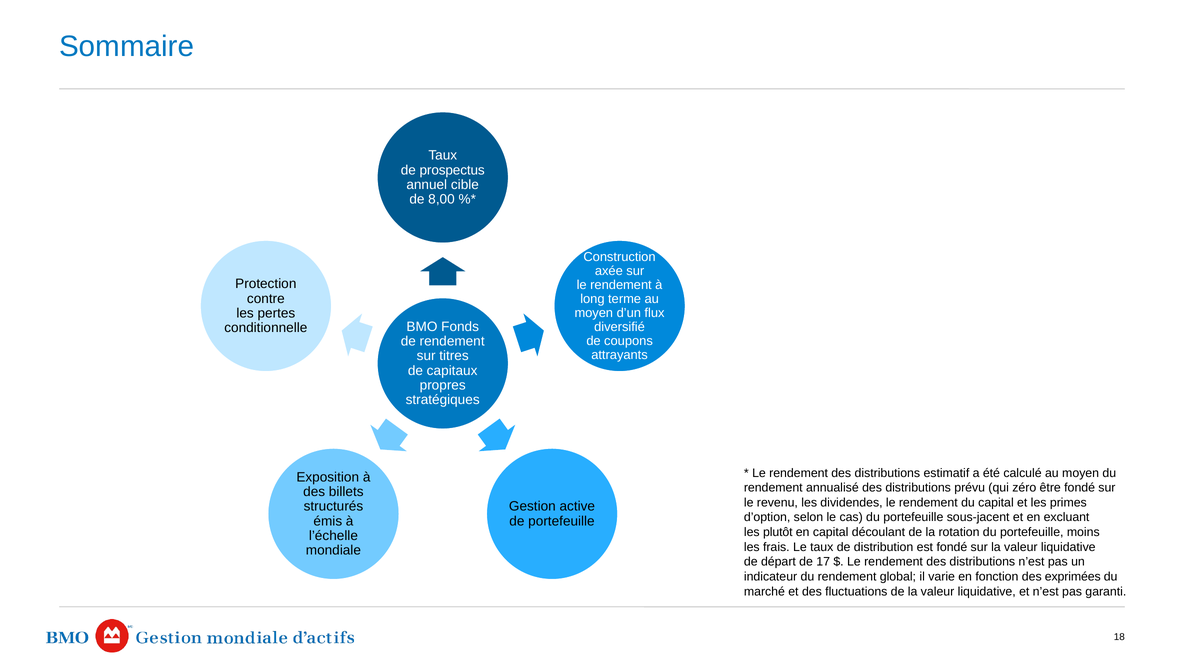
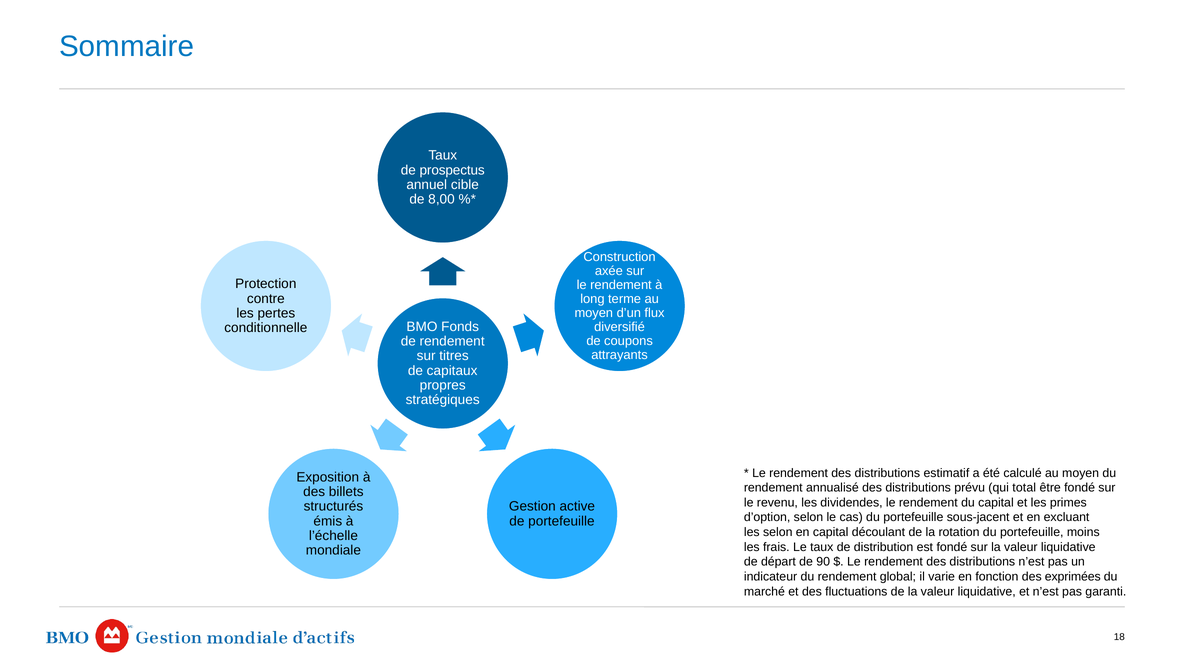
zéro: zéro -> total (1024, 488)
les plutôt: plutôt -> selon (778, 532)
17: 17 -> 90 (823, 562)
